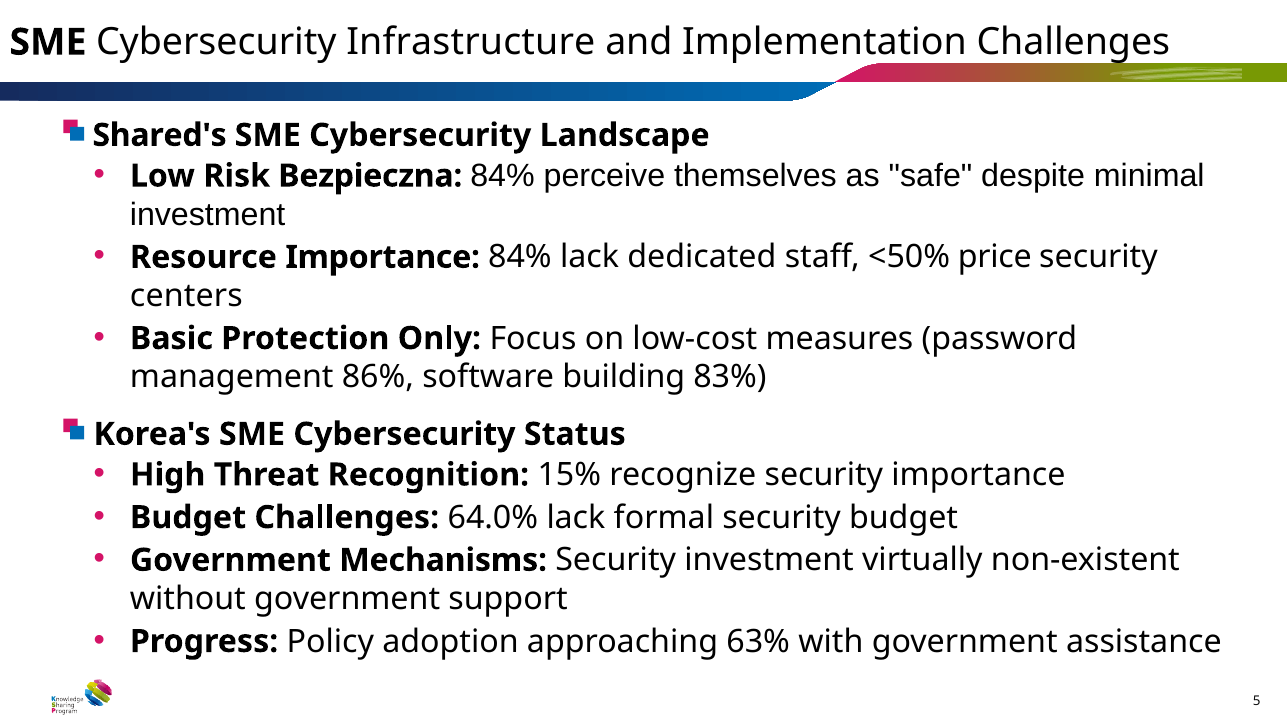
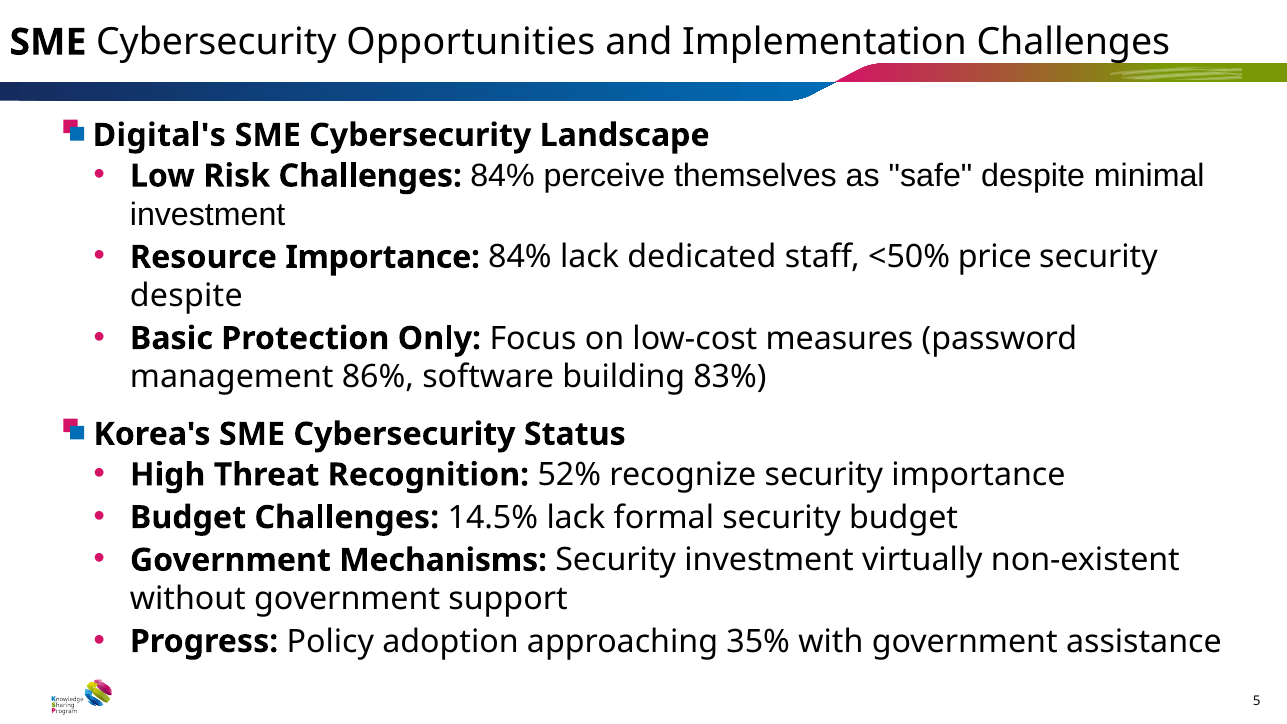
Infrastructure: Infrastructure -> Opportunities (471, 42)
Shared's: Shared's -> Digital's (159, 135)
Risk Bezpieczna: Bezpieczna -> Challenges (370, 176)
centers: centers -> despite (186, 296)
15%: 15% -> 52% (569, 475)
64.0%: 64.0% -> 14.5% (493, 517)
63%: 63% -> 35% (758, 641)
